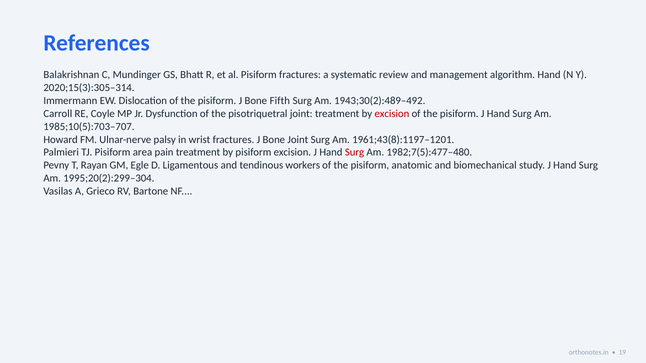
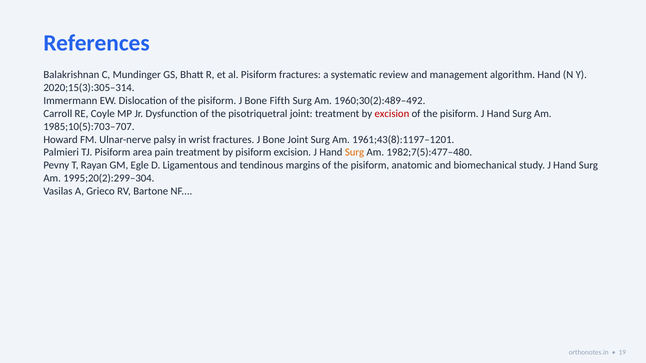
1943;30(2):489–492: 1943;30(2):489–492 -> 1960;30(2):489–492 (380, 101)
Surg colour: red -> orange (355, 153)
workers: workers -> margins (303, 165)
